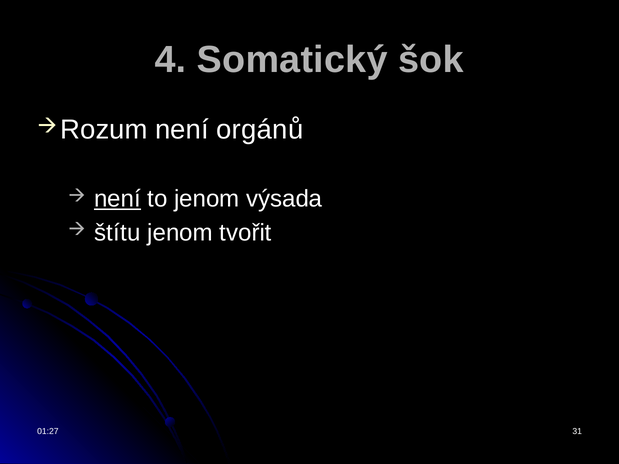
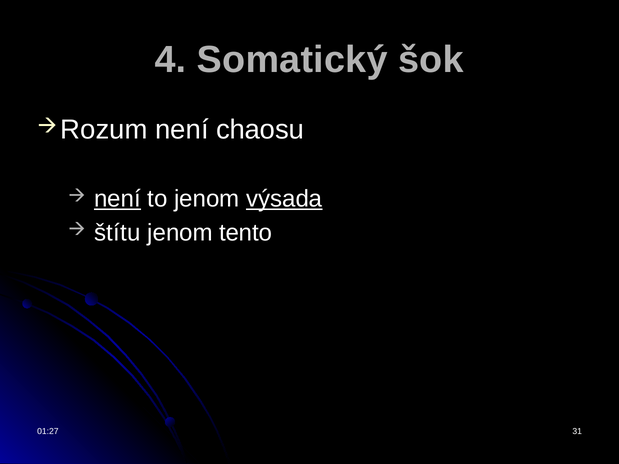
orgánů: orgánů -> chaosu (260, 130)
výsada underline: none -> present (284, 199)
tvořit: tvořit -> tento (246, 233)
